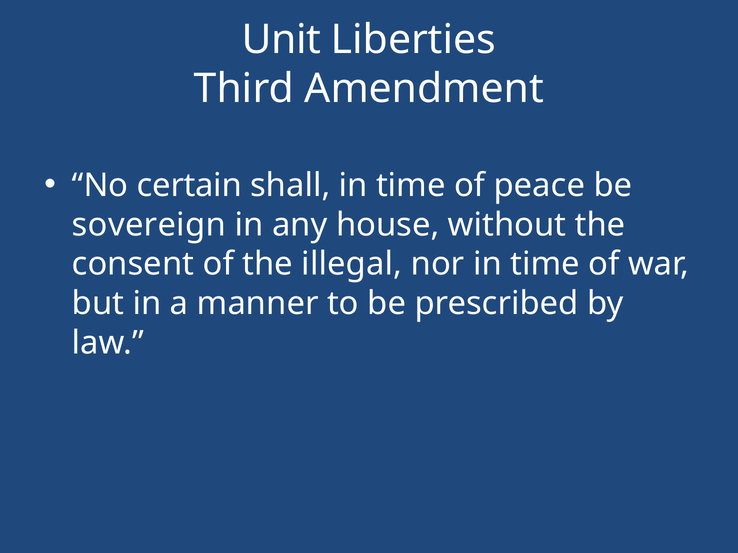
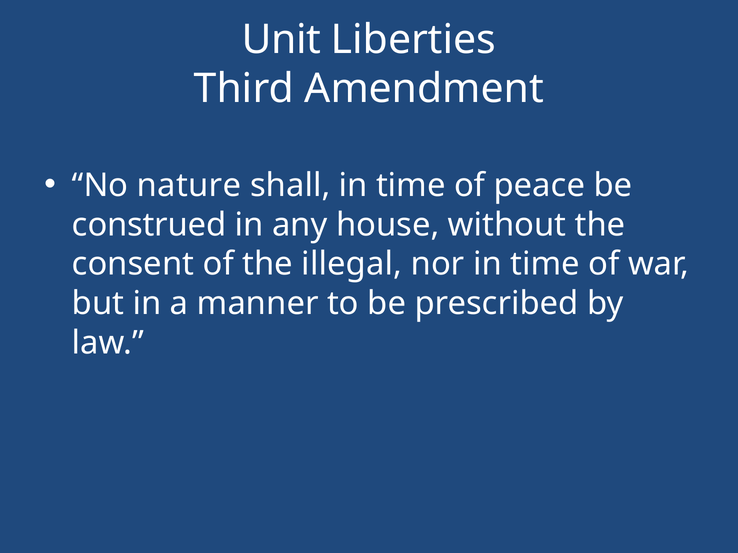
certain: certain -> nature (189, 186)
sovereign: sovereign -> construed (149, 225)
